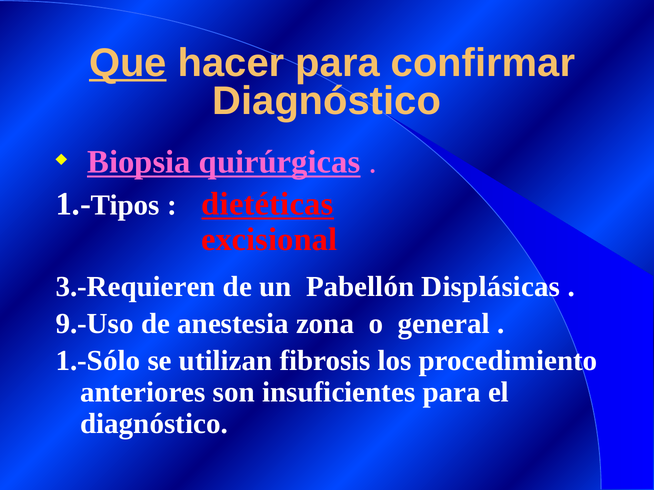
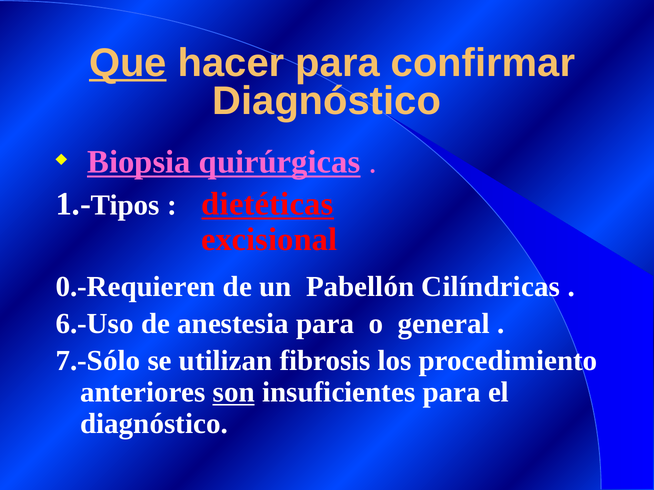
3.-Requieren: 3.-Requieren -> 0.-Requieren (136, 287)
Displásicas: Displásicas -> Cilíndricas (491, 287)
9.-Uso: 9.-Uso -> 6.-Uso (95, 324)
anestesia zona: zona -> para (325, 324)
1.-Sólo: 1.-Sólo -> 7.-Sólo (98, 361)
son underline: none -> present (234, 393)
